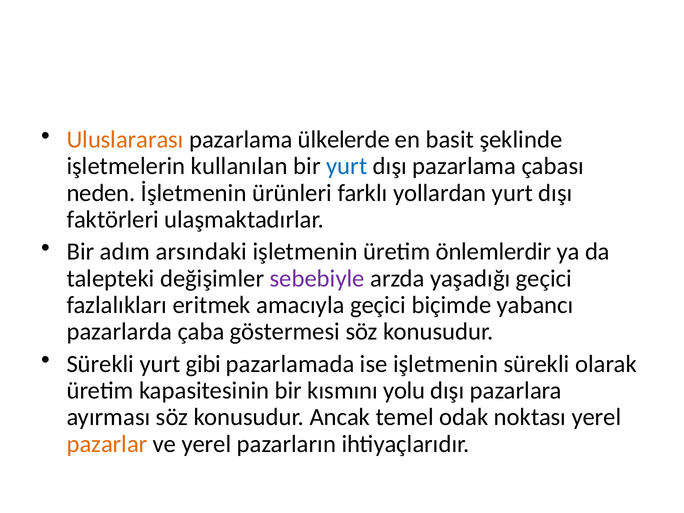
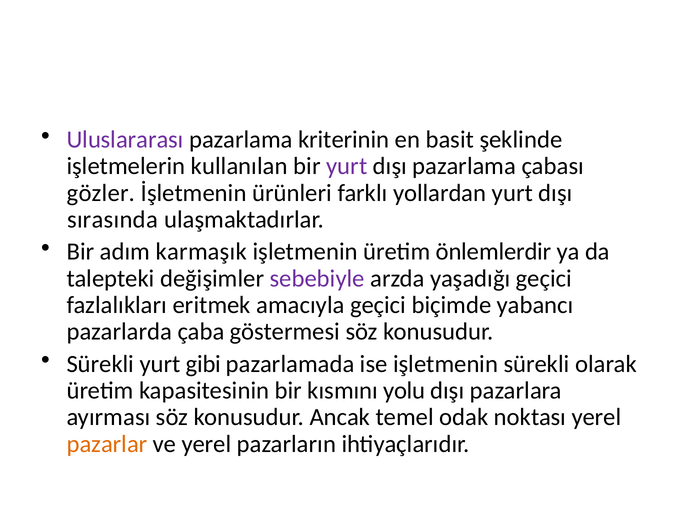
Uluslararası colour: orange -> purple (125, 140)
ülkelerde: ülkelerde -> kriterinin (344, 140)
yurt colour: blue -> purple (347, 166)
neden: neden -> gözler (101, 193)
faktörleri: faktörleri -> sırasında (113, 220)
arsındaki: arsındaki -> karmaşık (201, 252)
